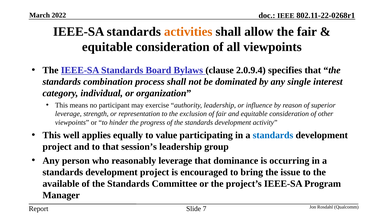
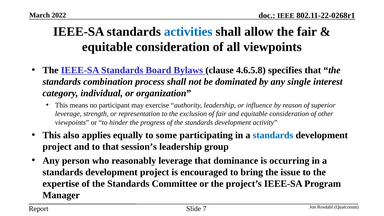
activities colour: orange -> blue (188, 32)
2.0.9.4: 2.0.9.4 -> 4.6.5.8 (251, 70)
well: well -> also (71, 135)
value: value -> some (166, 135)
available: available -> expertise (61, 184)
